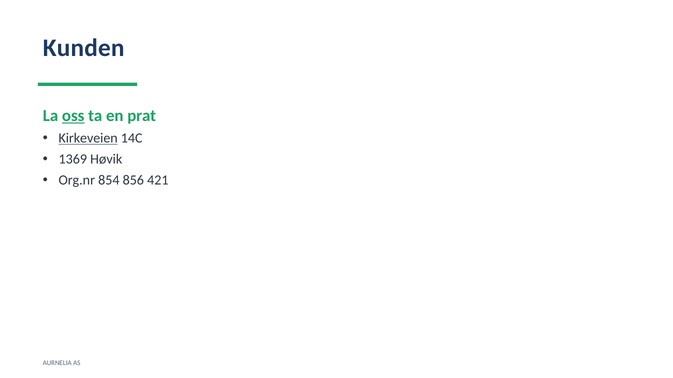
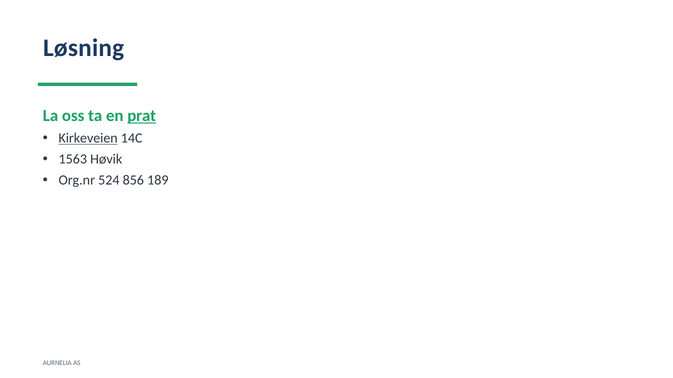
Kunden: Kunden -> Løsning (84, 48)
oss underline: present -> none (73, 116)
prat underline: none -> present (142, 116)
1369: 1369 -> 1563 (73, 159)
854: 854 -> 524 (109, 180)
421: 421 -> 189 (158, 180)
